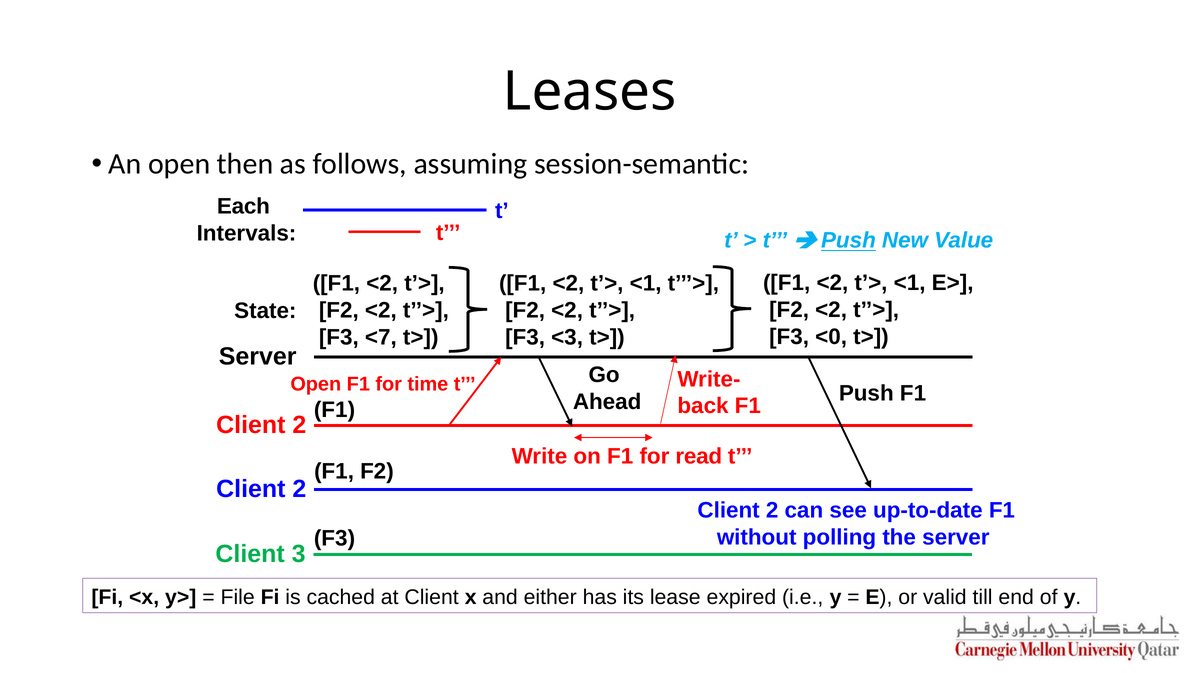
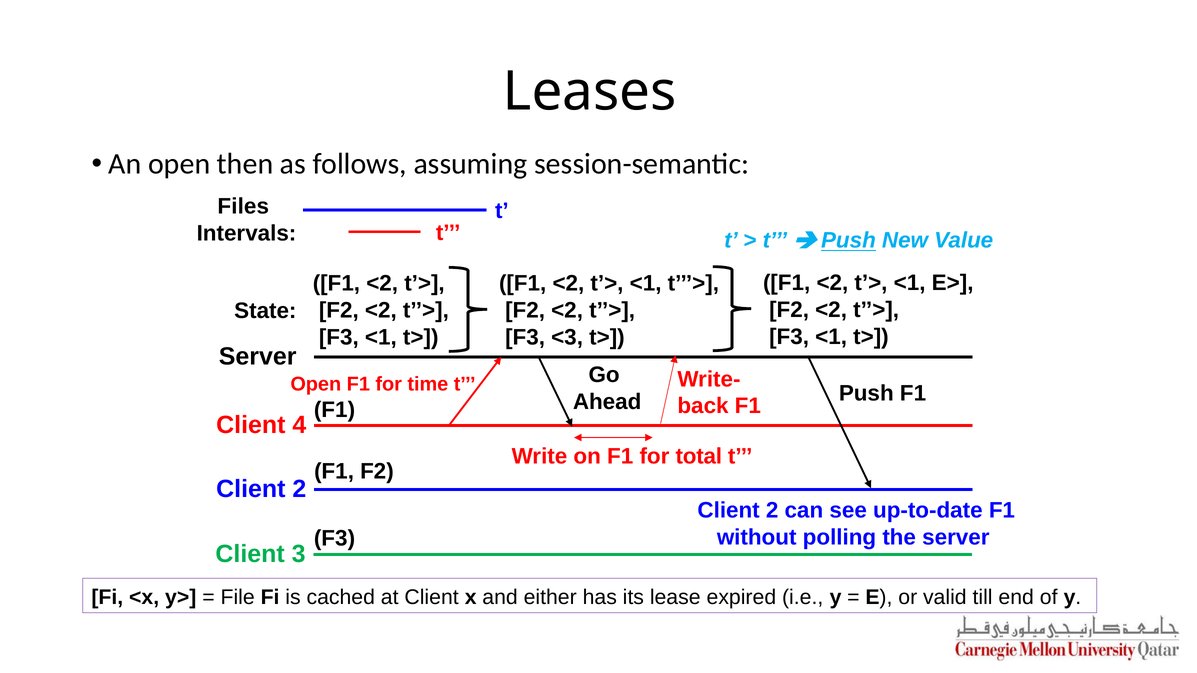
Each: Each -> Files (243, 206)
<0: <0 -> <1 (831, 337)
<7: <7 -> <1 (381, 337)
2: 2 -> 4 (299, 425)
read: read -> total (699, 456)
